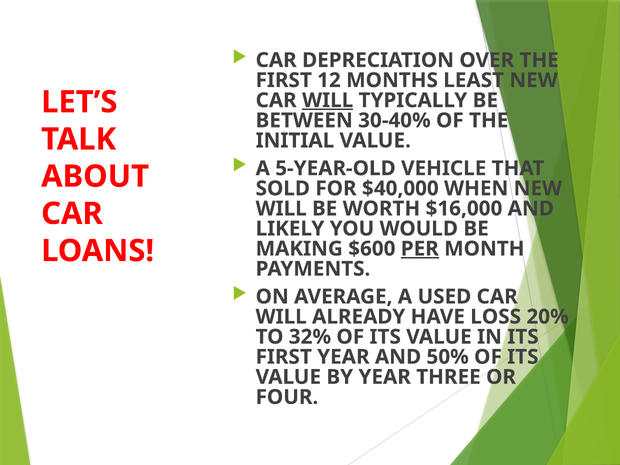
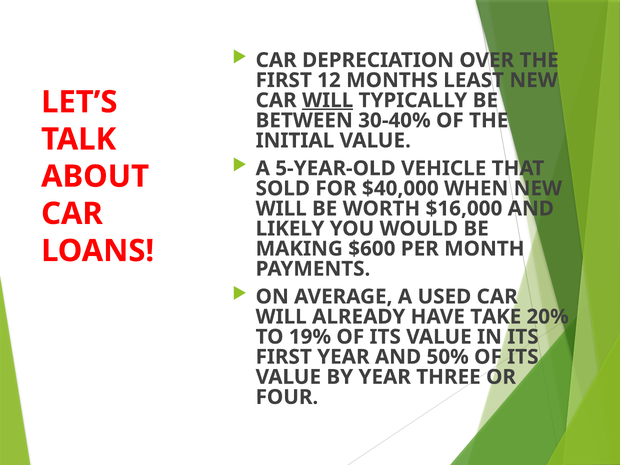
PER underline: present -> none (420, 249)
LOSS: LOSS -> TAKE (496, 317)
32%: 32% -> 19% (310, 337)
